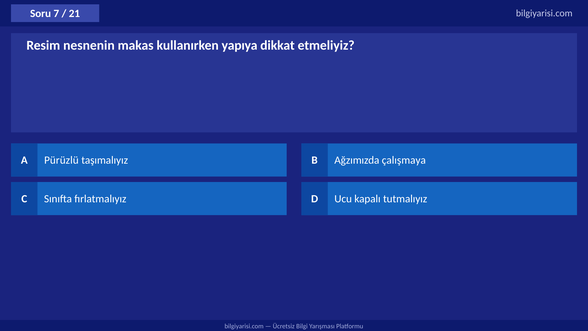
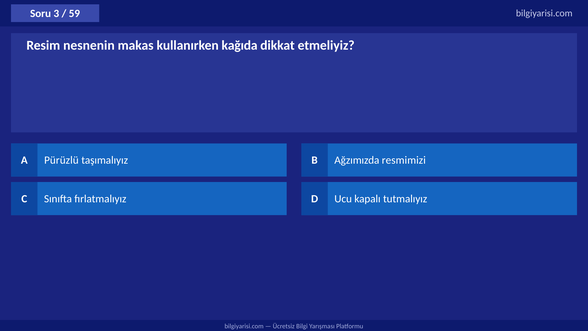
7: 7 -> 3 (56, 13)
21: 21 -> 59 (74, 13)
yapıya: yapıya -> kağıda (240, 45)
çalışmaya: çalışmaya -> resmimizi (404, 160)
